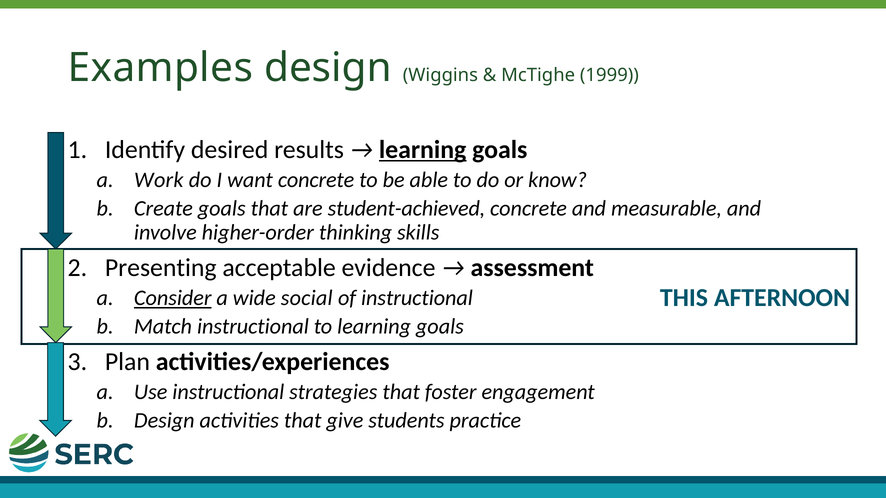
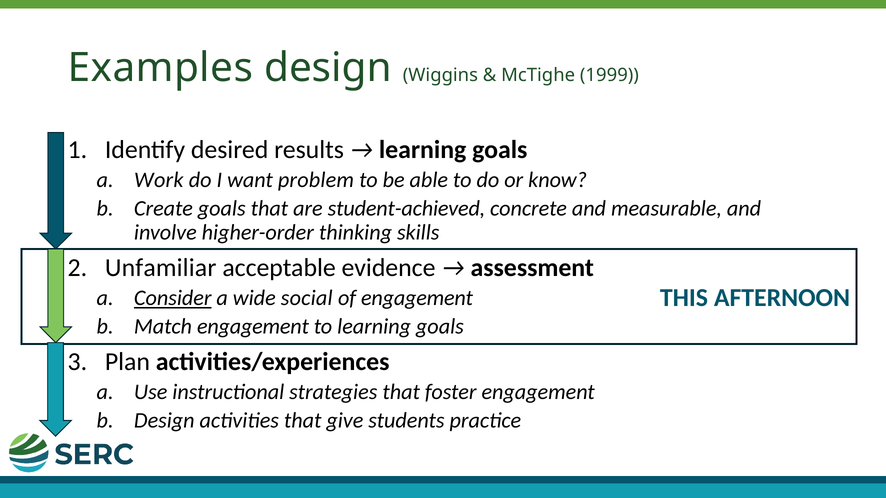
learning underline: present -> none (423, 150)
want concrete: concrete -> problem (316, 180)
Presenting: Presenting -> Unfamiliar (161, 268)
of instructional: instructional -> engagement (417, 298)
Match instructional: instructional -> engagement (253, 327)
